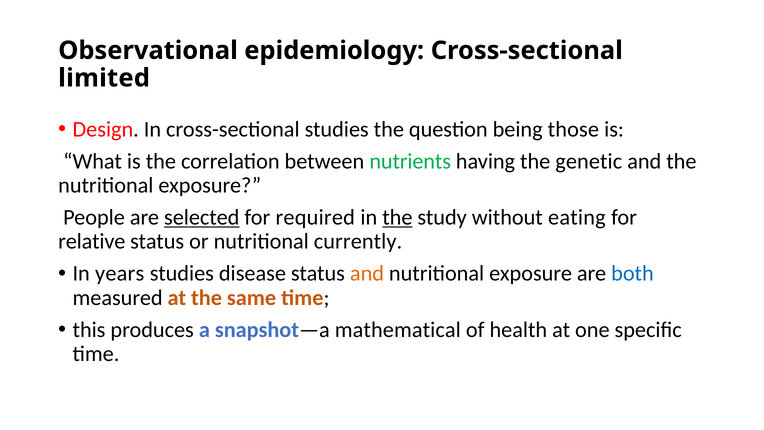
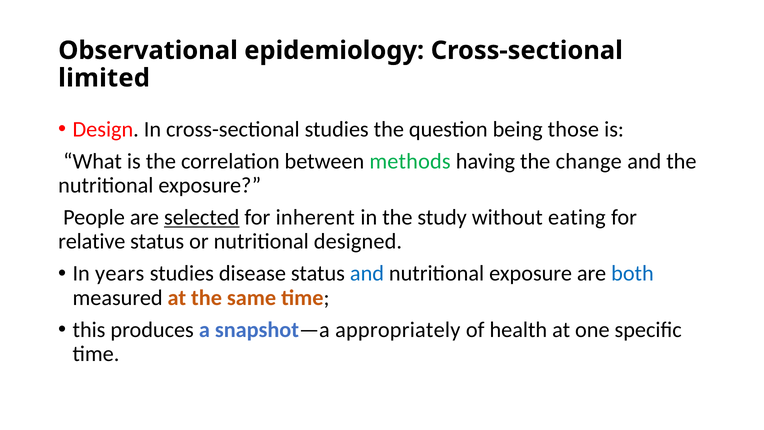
nutrients: nutrients -> methods (410, 161)
genetic: genetic -> change (589, 161)
required: required -> inherent (315, 217)
the underline: present -> none (397, 217)
currently: currently -> designed (358, 241)
and colour: orange -> blue (367, 273)
mathematical: mathematical -> appropriately (398, 330)
